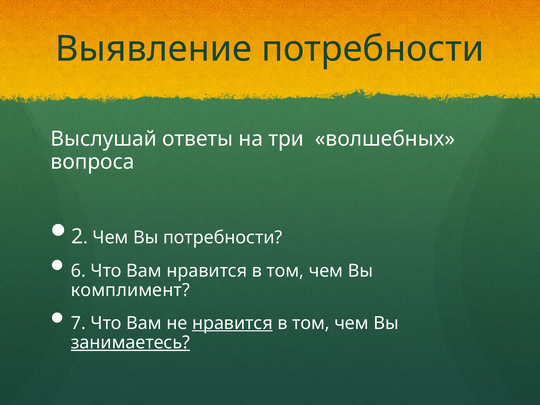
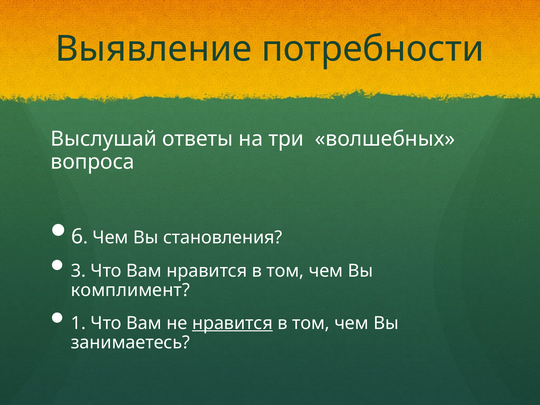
2: 2 -> 6 (77, 237)
Вы потребности: потребности -> становления (223, 238)
6: 6 -> 3 (78, 271)
7: 7 -> 1 (78, 323)
занимаетесь underline: present -> none (130, 343)
